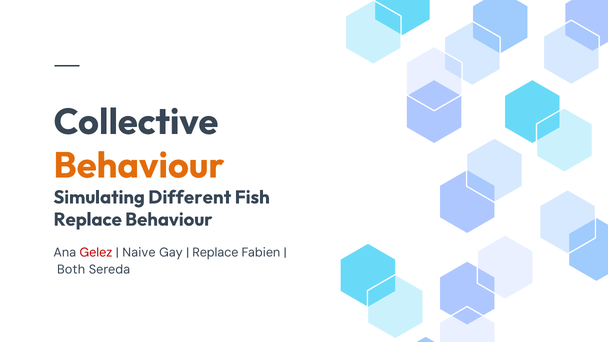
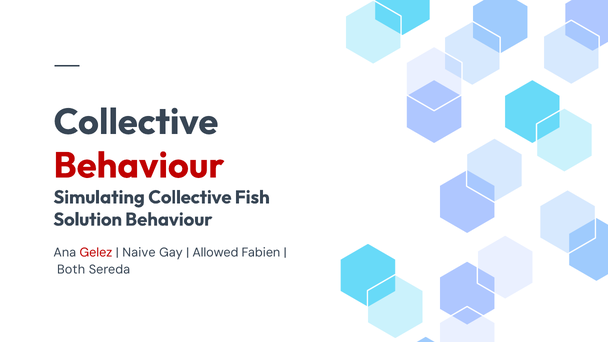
Behaviour colour: orange -> red (139, 166)
Simulating Different: Different -> Collective (190, 197)
Replace: Replace -> Solution (88, 220)
Replace: Replace -> Allowed (215, 252)
